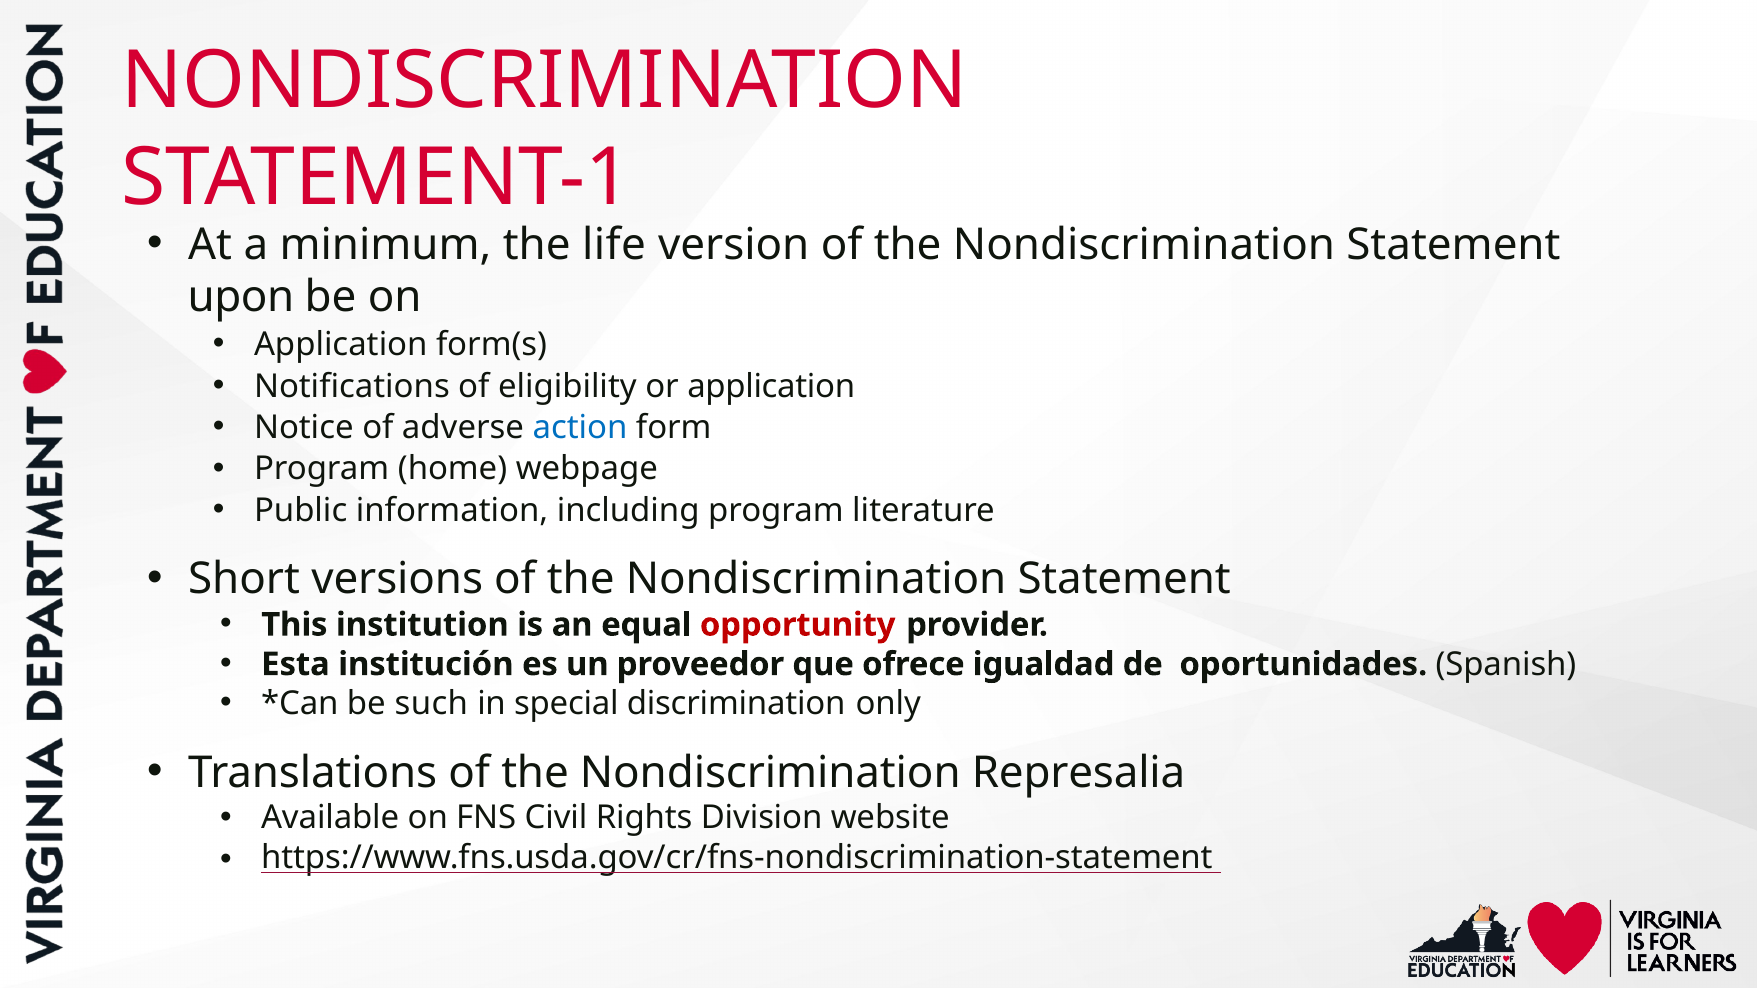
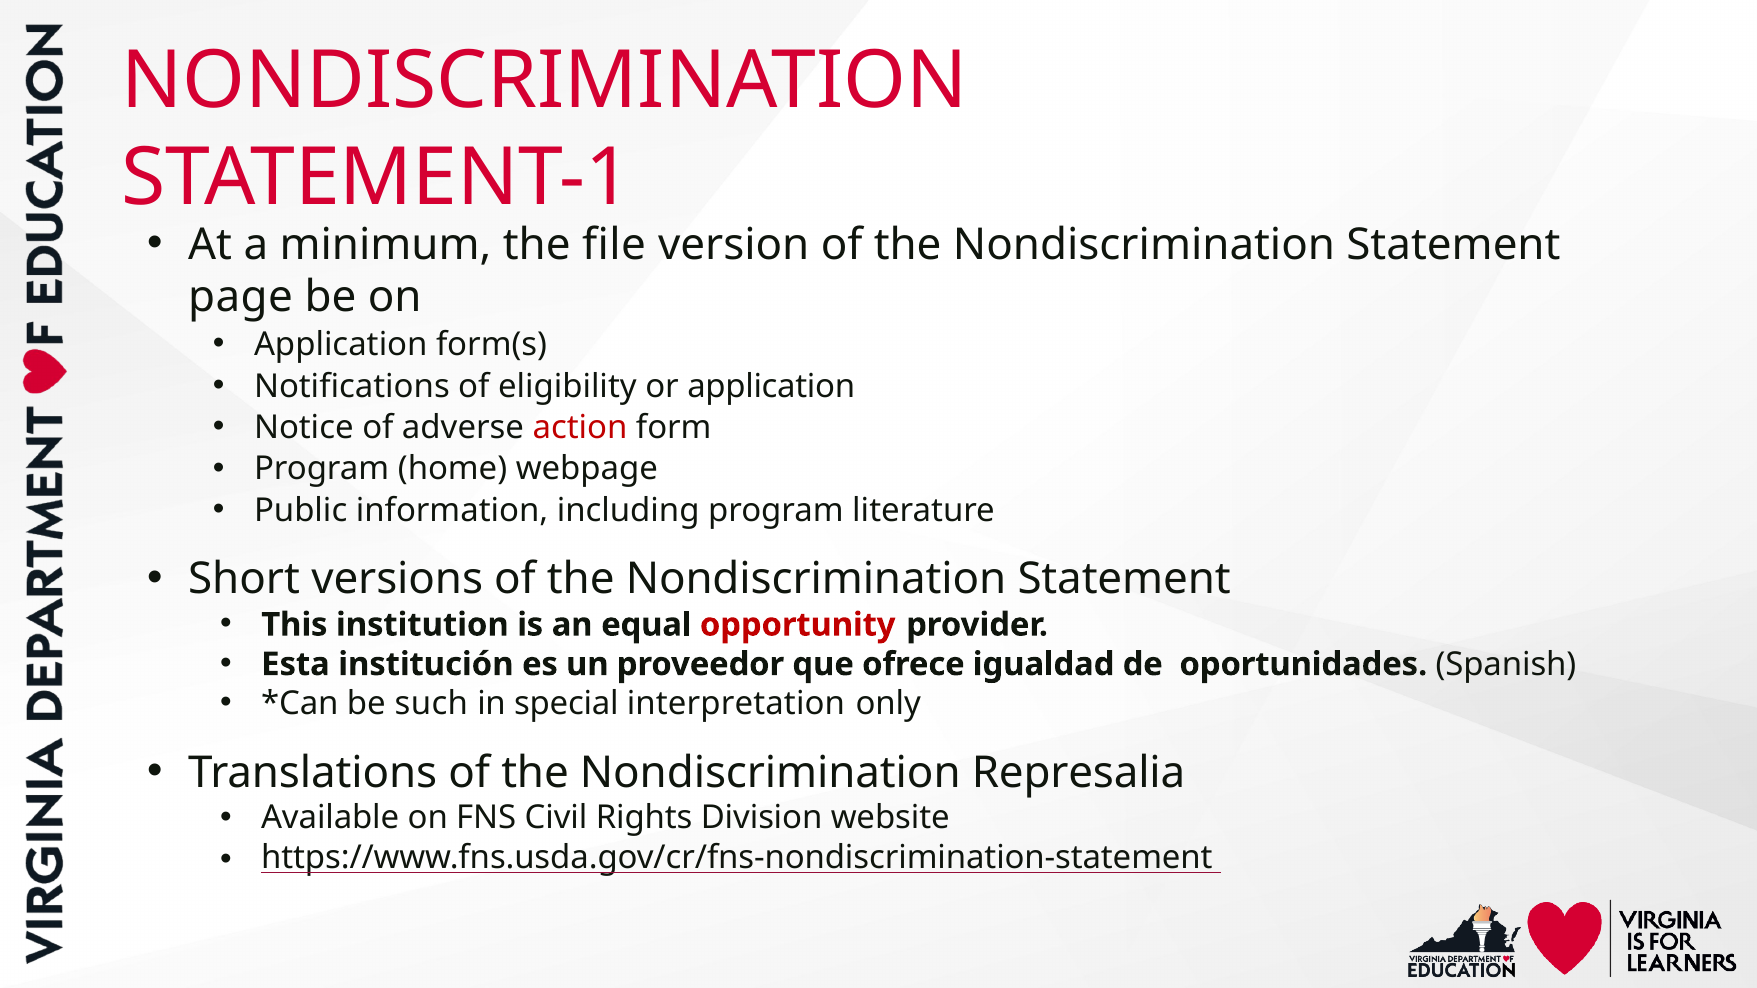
life: life -> file (614, 245)
upon: upon -> page (241, 298)
action colour: blue -> red (580, 428)
discrimination: discrimination -> interpretation (736, 704)
